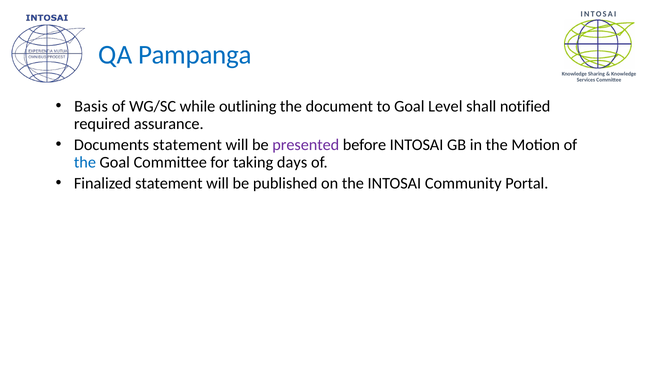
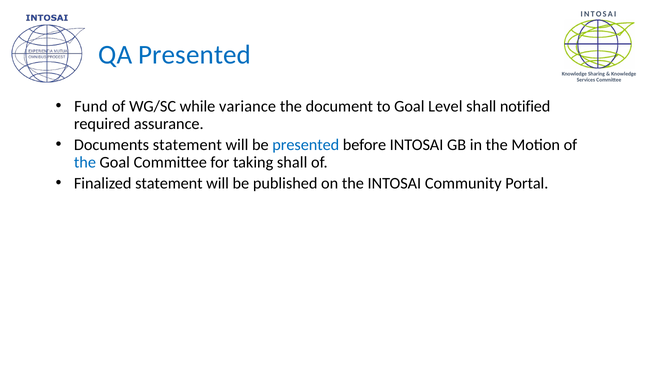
QA Pampanga: Pampanga -> Presented (195, 55)
Basis: Basis -> Fund (91, 106)
outlining: outlining -> variance (248, 106)
presented colour: purple -> blue (306, 145)
taking days: days -> shall (292, 162)
